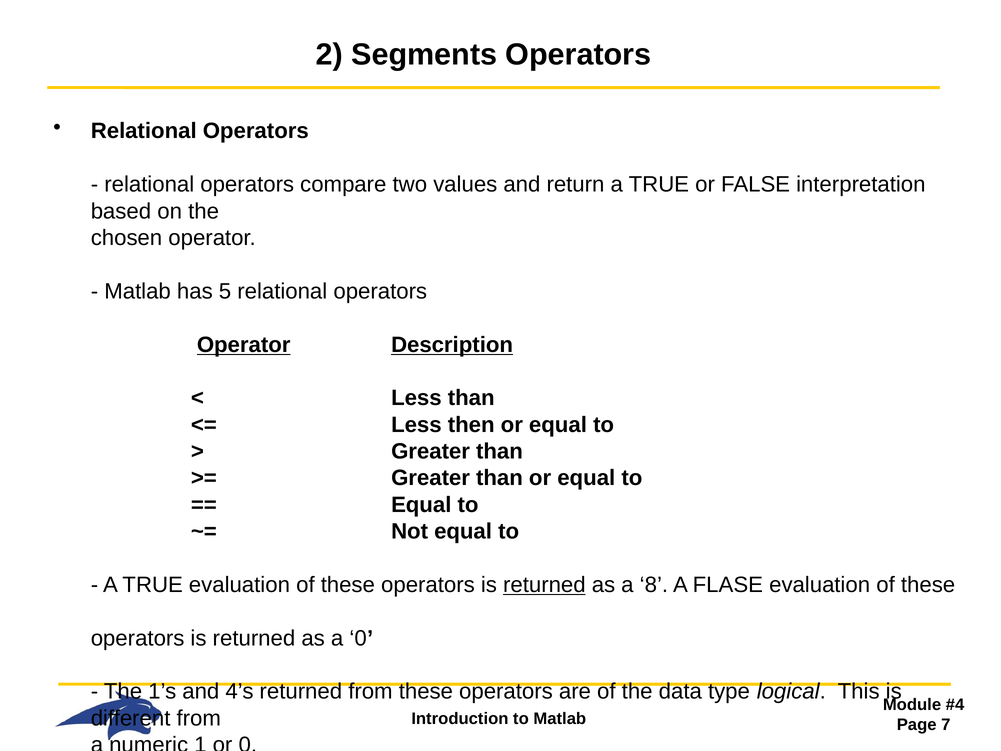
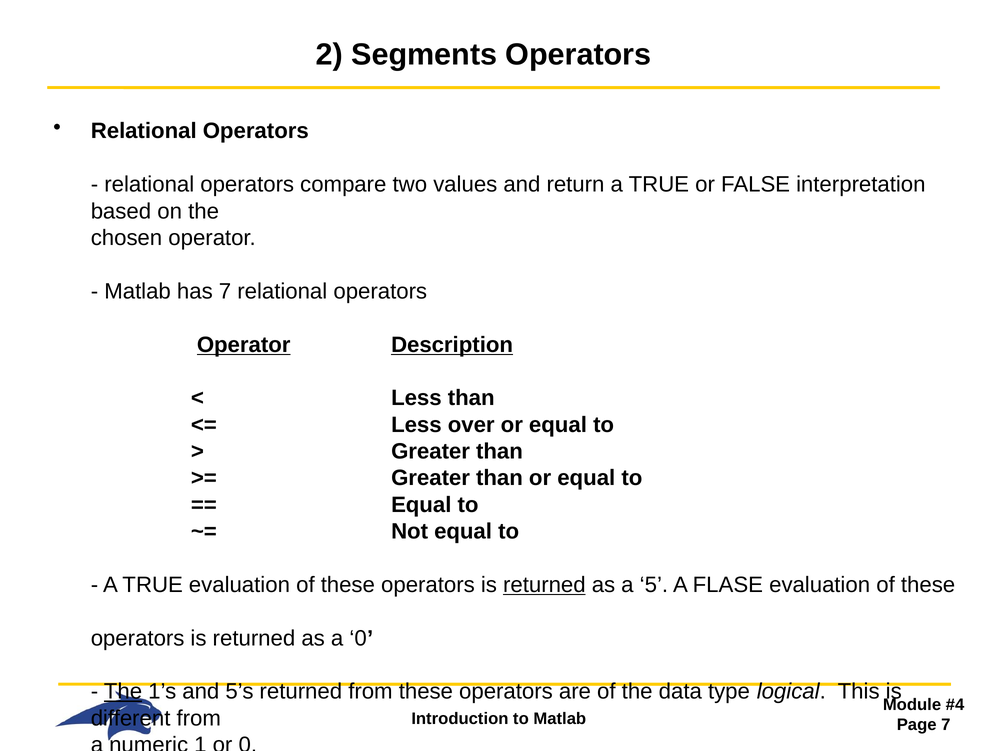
has 5: 5 -> 7 (225, 291)
then: then -> over (471, 425)
8: 8 -> 5 (654, 585)
The underline: none -> present (123, 691)
4’s: 4’s -> 5’s (240, 691)
